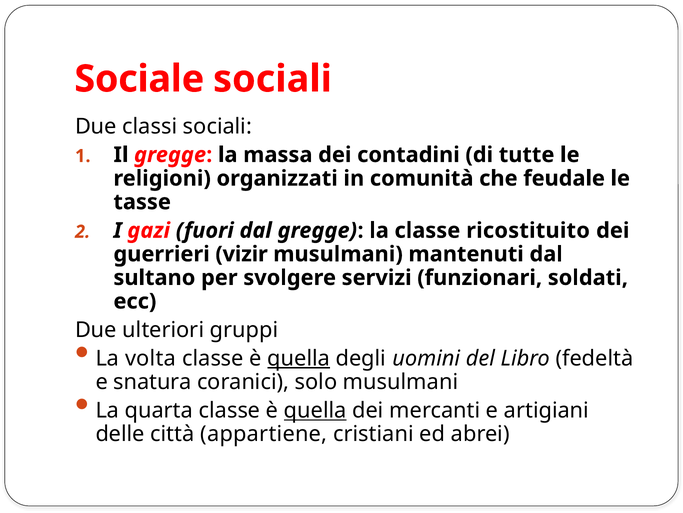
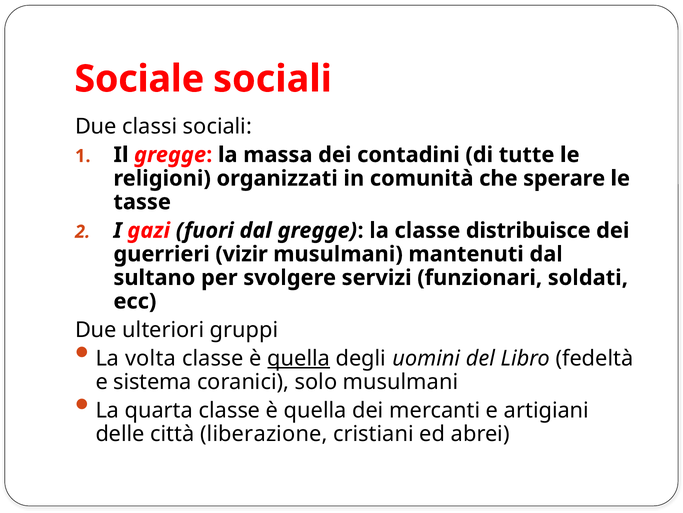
feudale: feudale -> sperare (564, 178)
ricostituito: ricostituito -> distribuisce (528, 230)
snatura: snatura -> sistema (153, 381)
quella underline: present -> none (315, 410)
appartiene: appartiene -> liberazione (264, 434)
